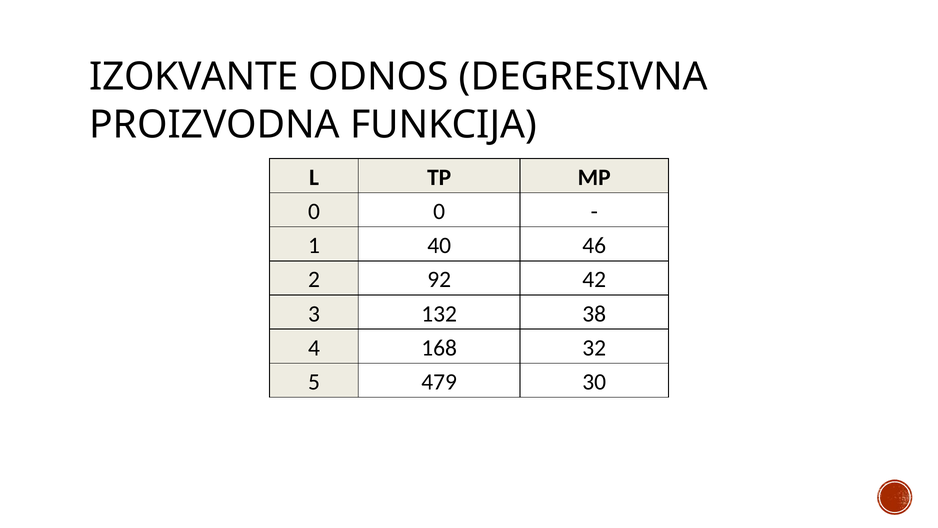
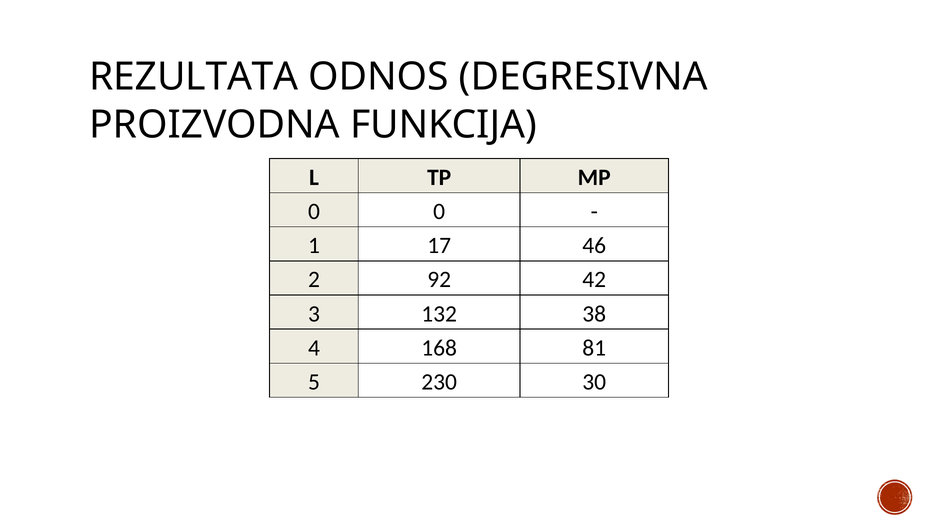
IZOKVANTE: IZOKVANTE -> REZULTATA (194, 77)
40: 40 -> 17 (439, 245)
32: 32 -> 81 (594, 348)
479: 479 -> 230 (439, 382)
